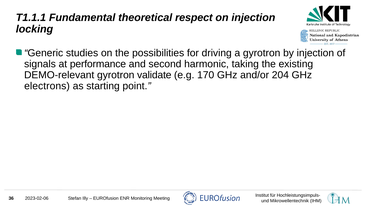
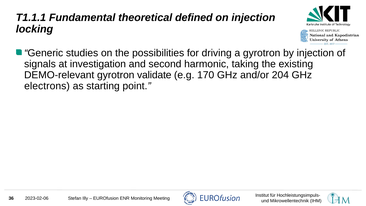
respect: respect -> defined (194, 18)
performance: performance -> investigation (98, 64)
